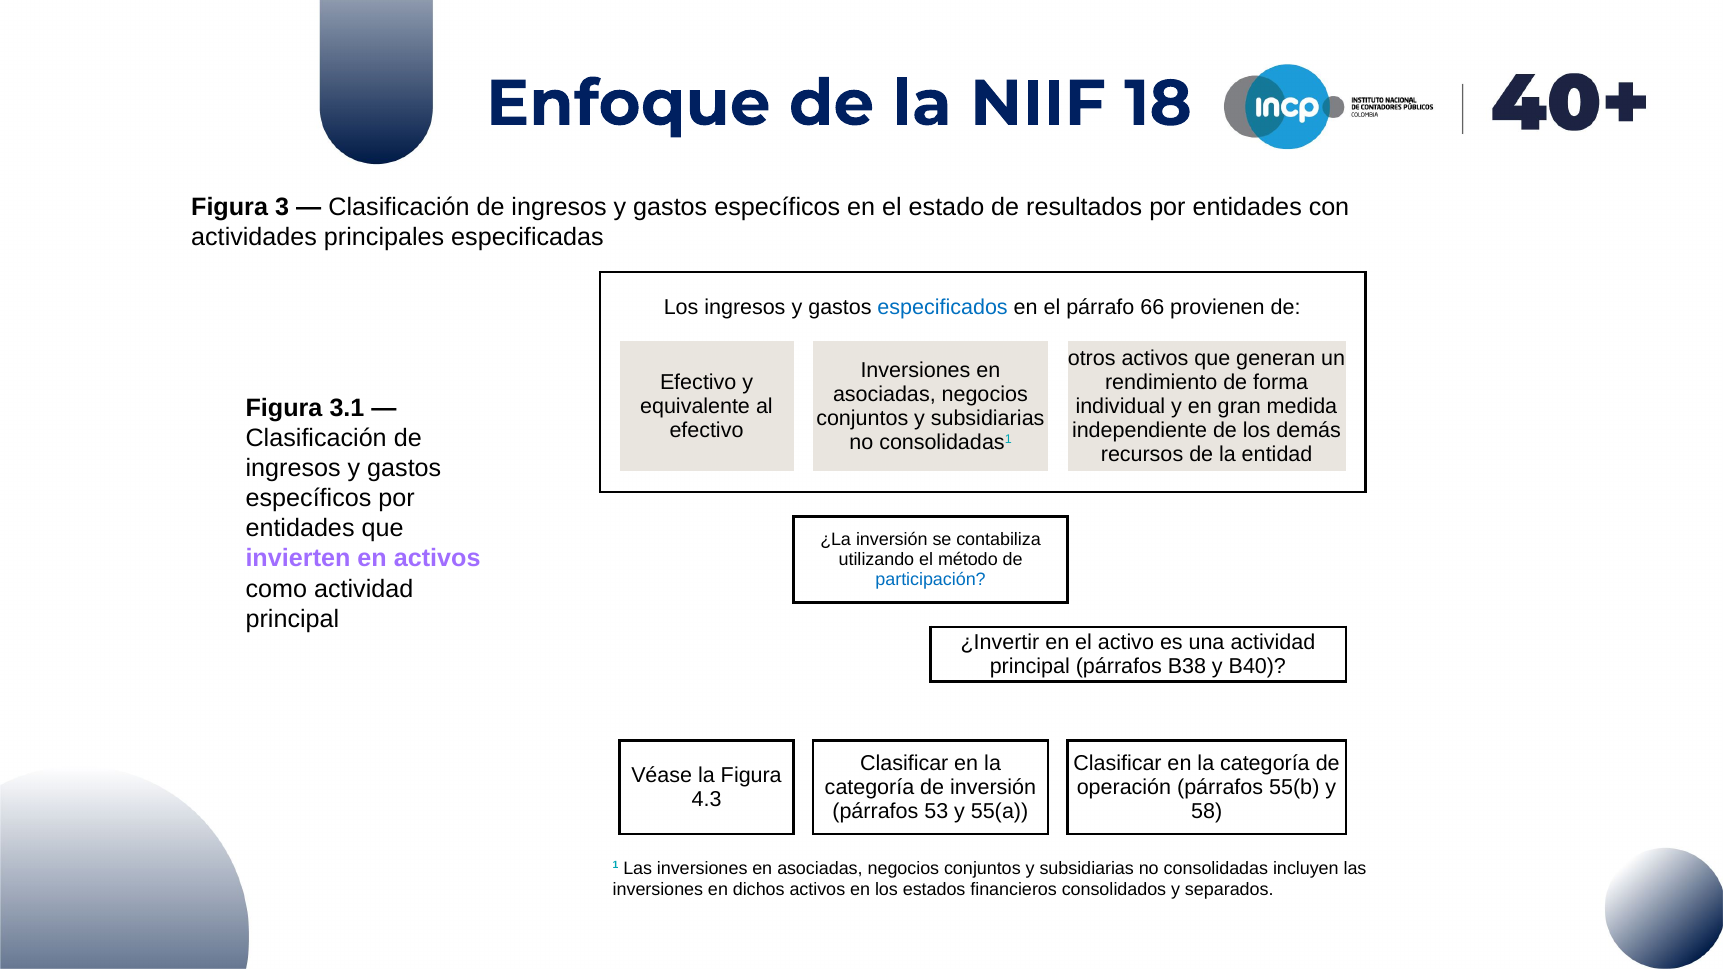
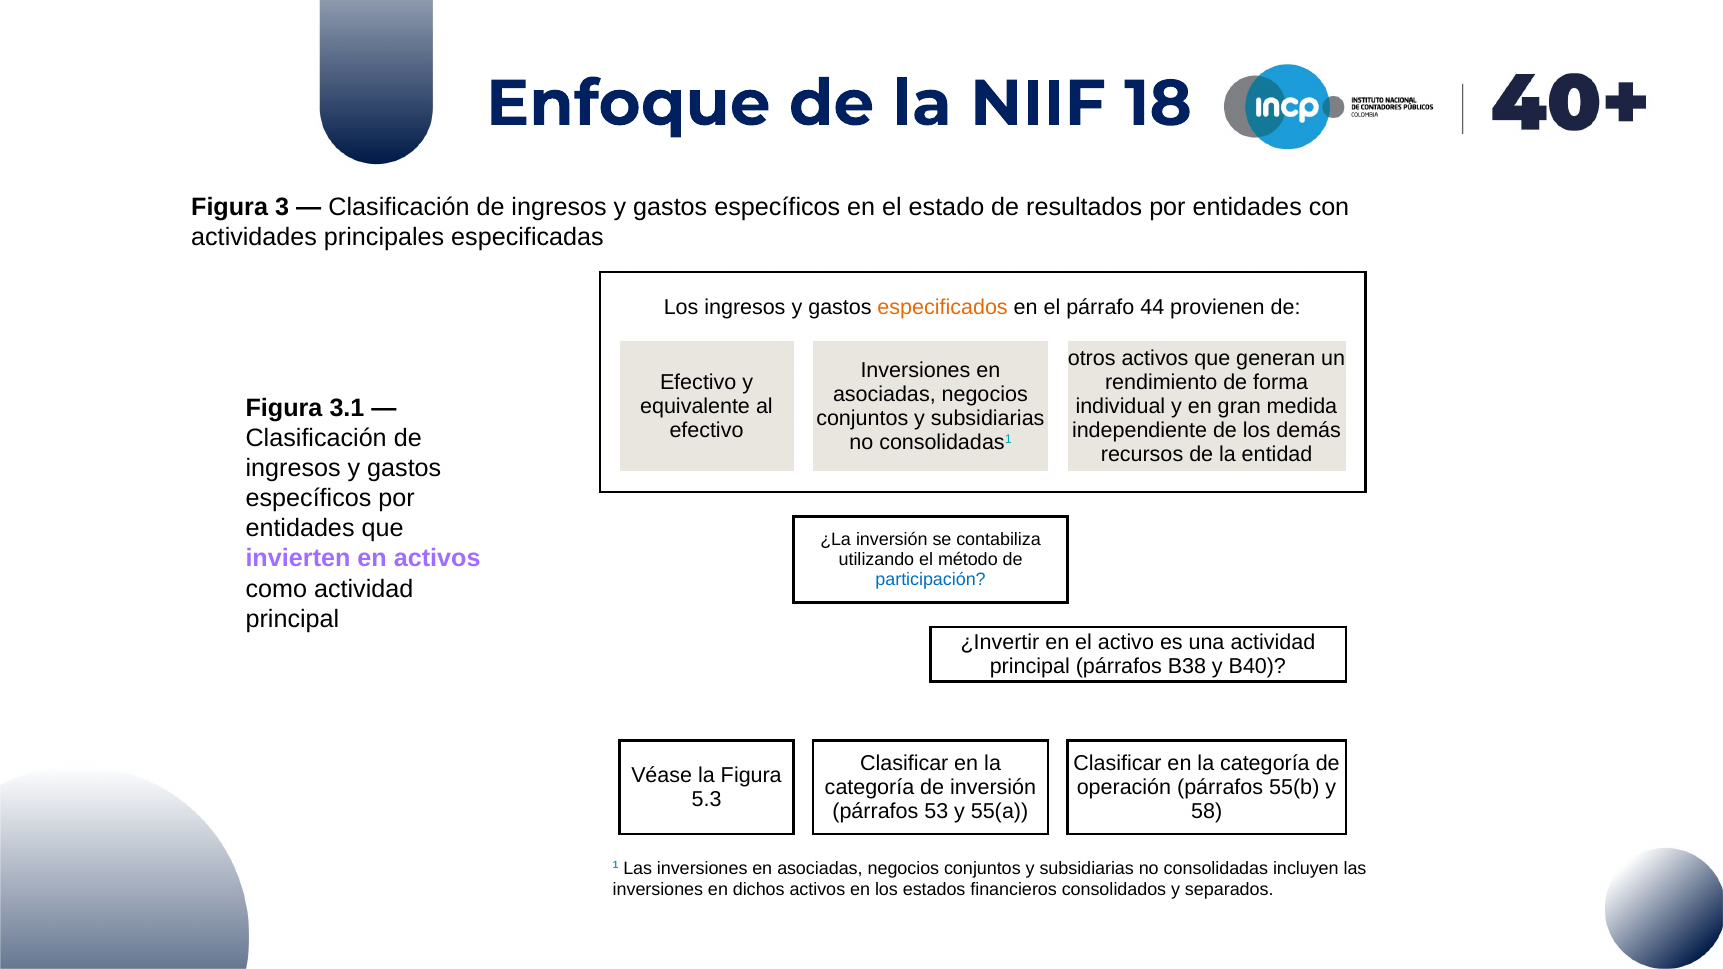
especificados colour: blue -> orange (943, 307)
66: 66 -> 44 (1152, 307)
4.3: 4.3 -> 5.3 (707, 800)
